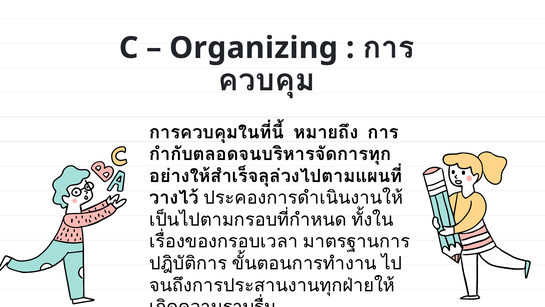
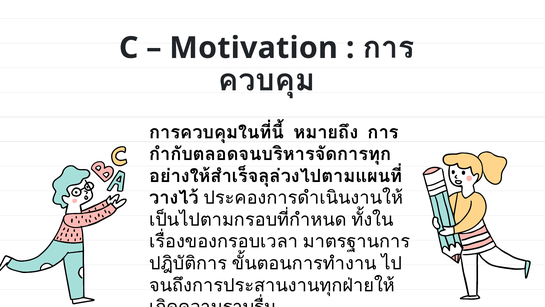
Organizing: Organizing -> Motivation (254, 48)
